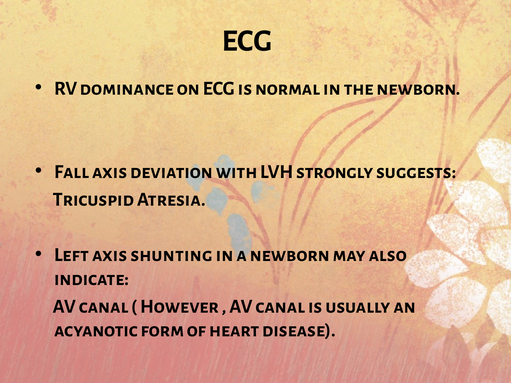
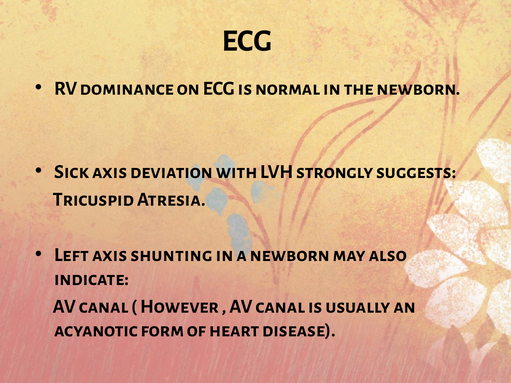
Fall: Fall -> Sick (72, 172)
